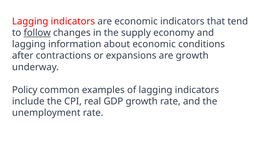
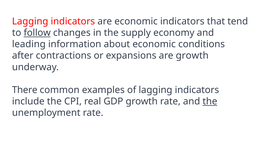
lagging: lagging -> leading (29, 44)
Policy: Policy -> There (25, 90)
the underline: none -> present (210, 101)
